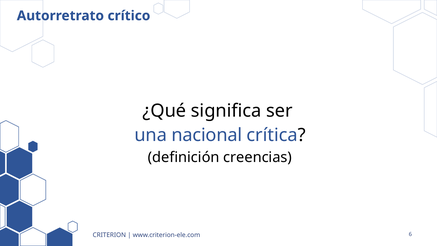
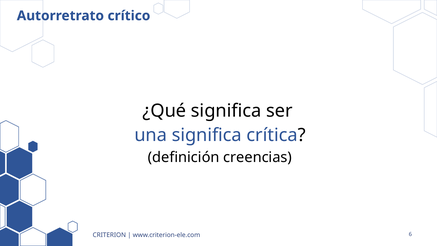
una nacional: nacional -> significa (207, 135)
